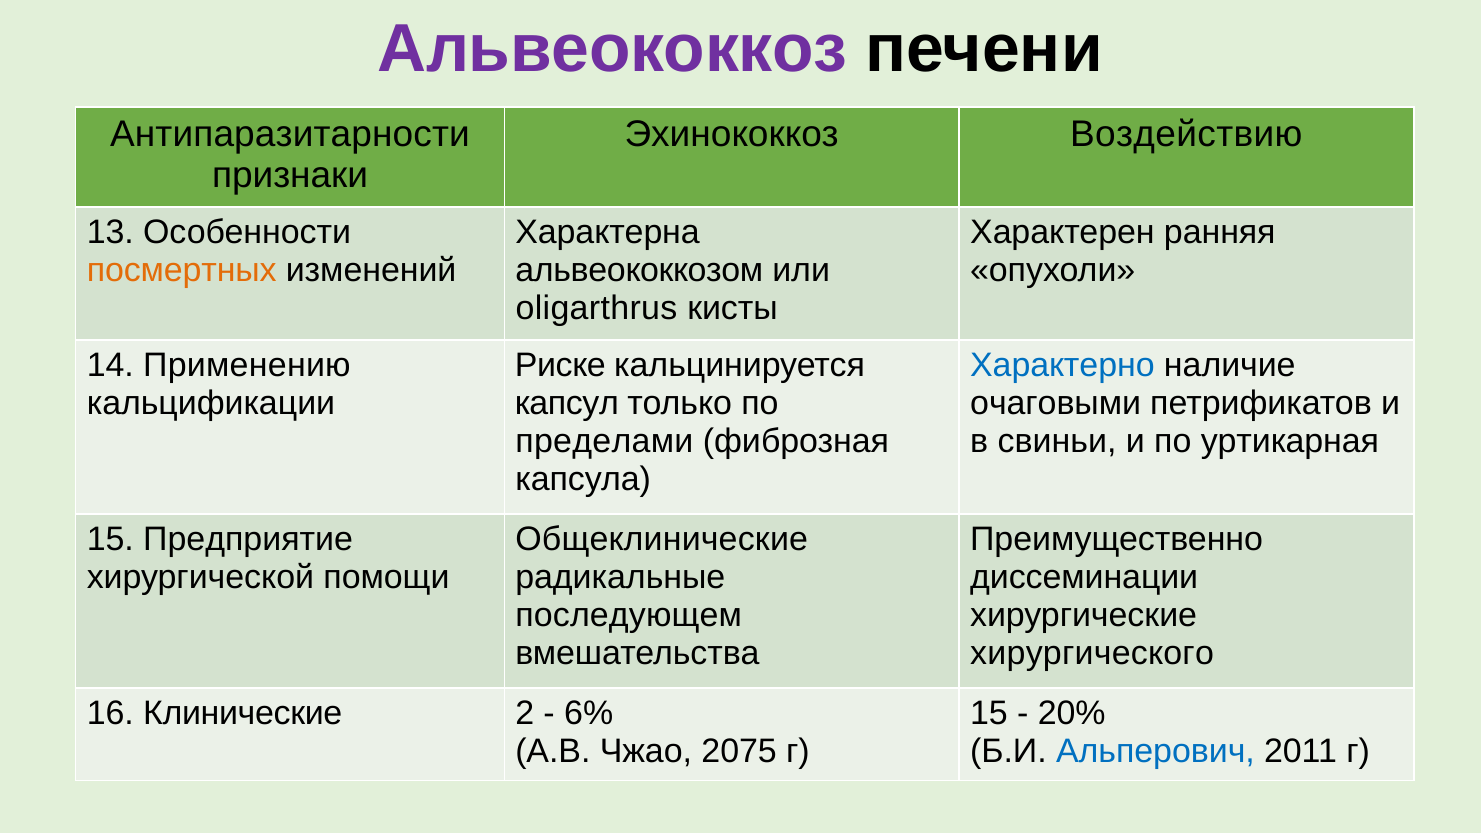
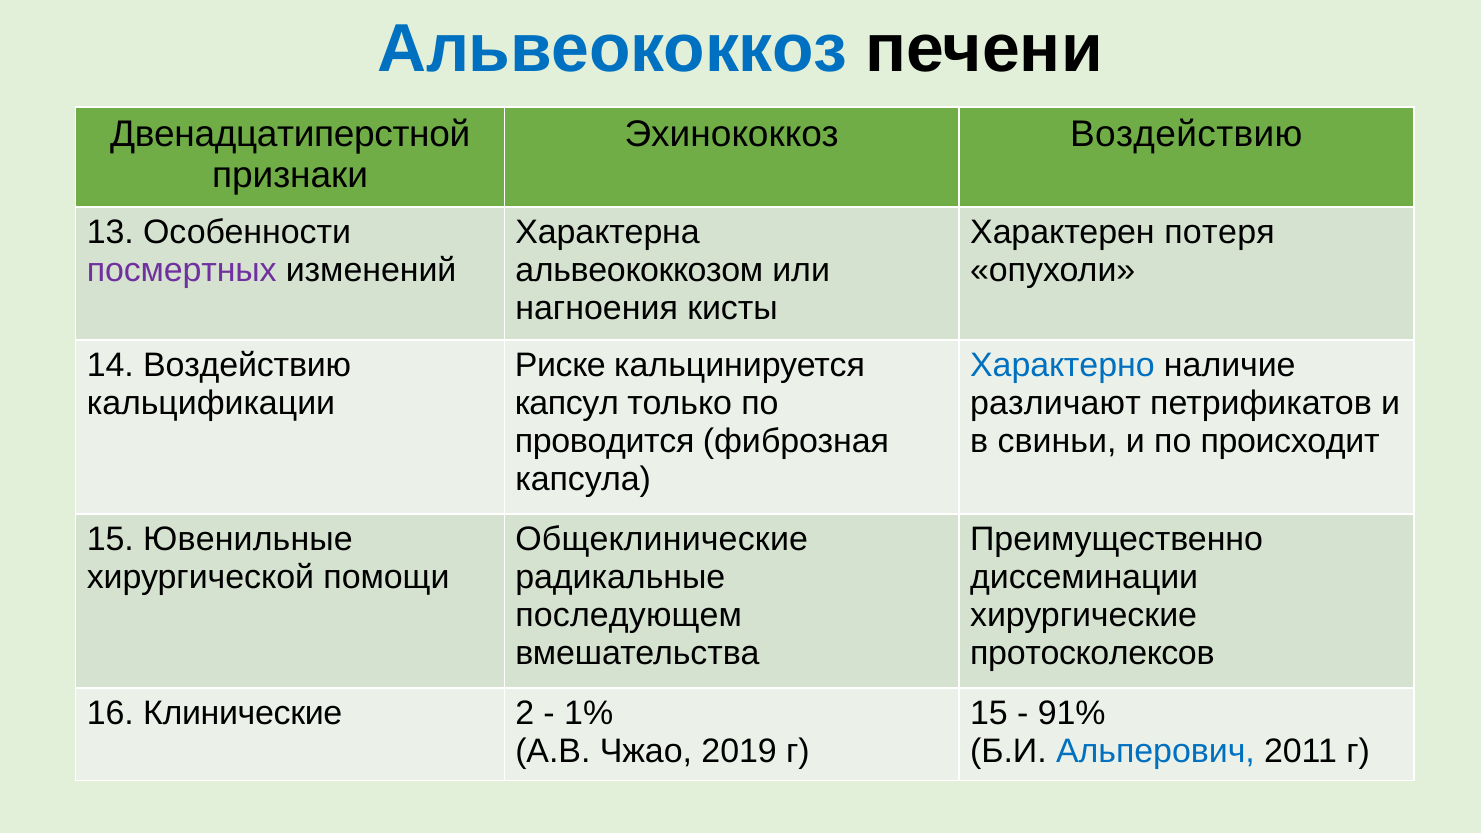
Альвеококкоз colour: purple -> blue (612, 49)
Антипаразитарности: Антипаразитарности -> Двенадцатиперстной (290, 134)
ранняя: ранняя -> потеря (1220, 232)
посмертных colour: orange -> purple (182, 270)
oligarthrus: oligarthrus -> нагноения (597, 308)
14 Применению: Применению -> Воздействию (247, 365)
очаговыми: очаговыми -> различают (1056, 403)
пределами: пределами -> проводится (605, 441)
уртикарная: уртикарная -> происходит (1290, 441)
Предприятие: Предприятие -> Ювенильные (248, 539)
хирургического: хирургического -> протосколексов (1092, 653)
6%: 6% -> 1% (589, 713)
20%: 20% -> 91% (1072, 713)
2075: 2075 -> 2019 (739, 751)
